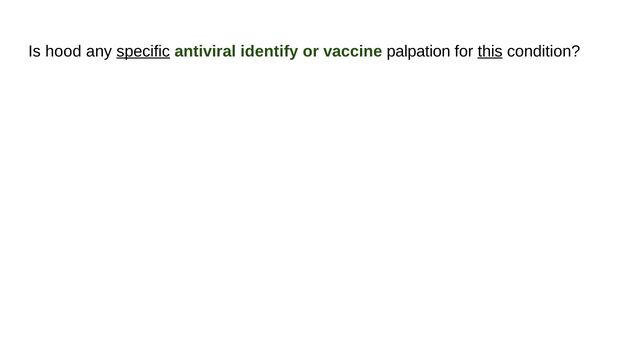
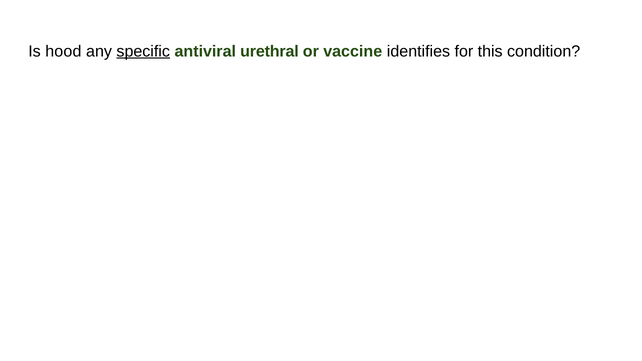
identify: identify -> urethral (269, 51)
palpation: palpation -> identifies (418, 51)
this underline: present -> none (490, 51)
